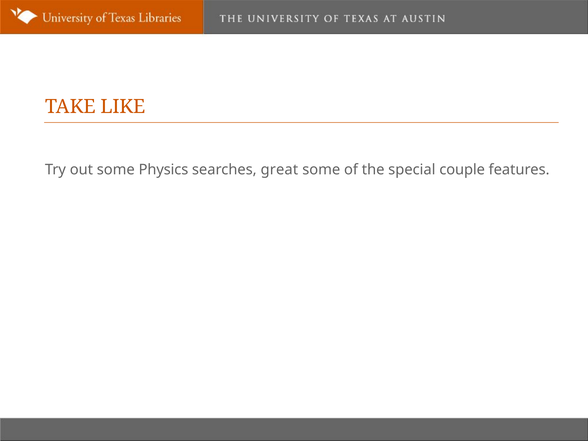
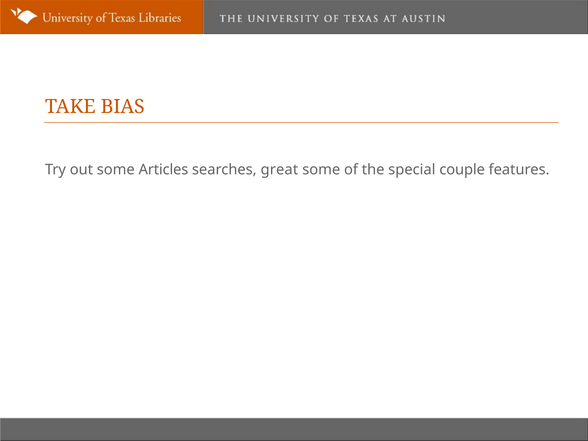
LIKE: LIKE -> BIAS (123, 107)
Physics: Physics -> Articles (163, 170)
